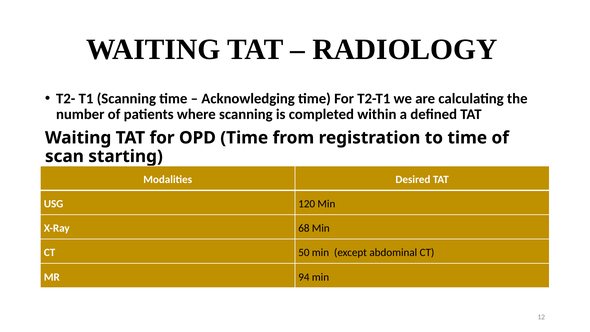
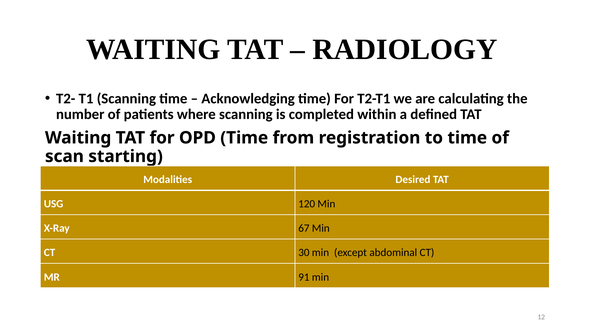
68: 68 -> 67 (304, 228)
50: 50 -> 30 (304, 253)
94: 94 -> 91 (304, 277)
